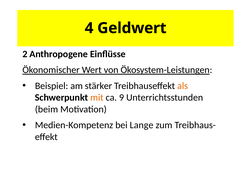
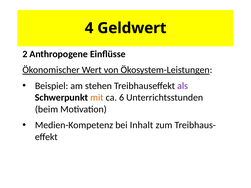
stärker: stärker -> stehen (98, 86)
als colour: orange -> purple (183, 86)
9: 9 -> 6 (122, 98)
Lange: Lange -> Inhalt (142, 125)
